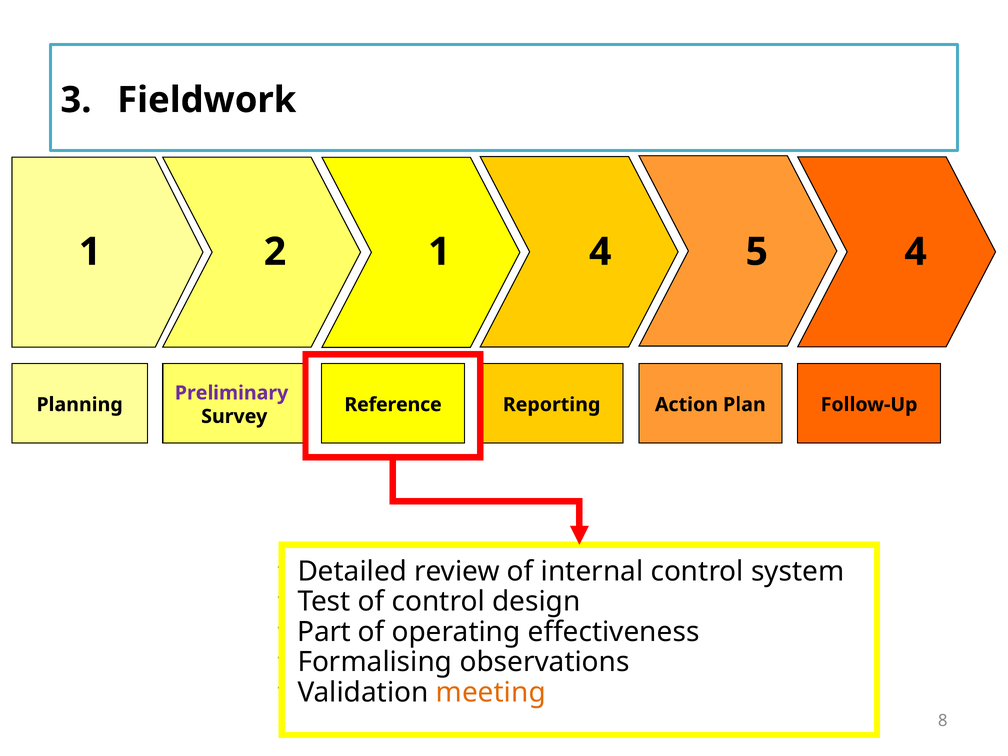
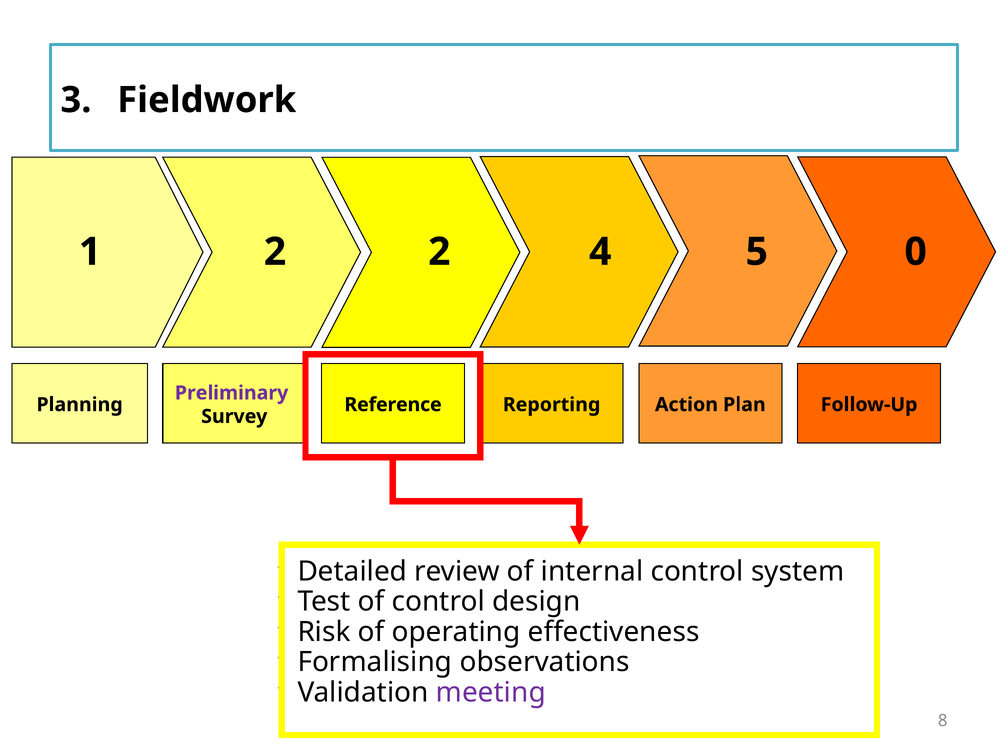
2 1: 1 -> 2 (439, 252)
5 4: 4 -> 0 (916, 252)
Part: Part -> Risk (324, 632)
meeting colour: orange -> purple (491, 692)
